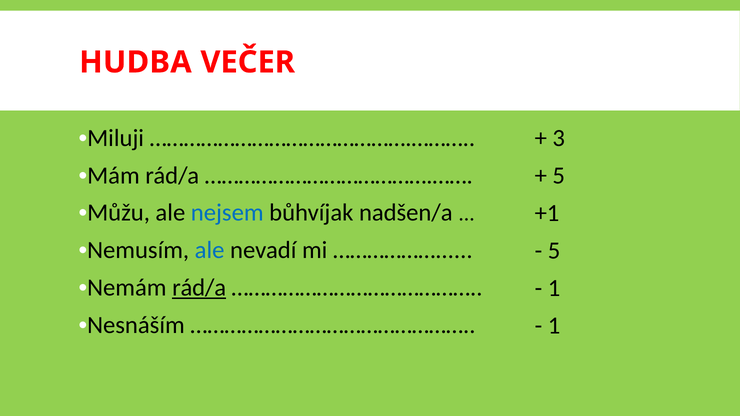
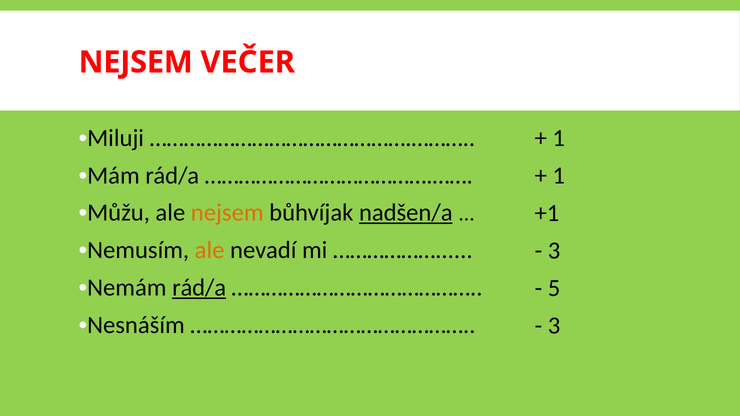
HUDBA: HUDBA -> NEJSEM (136, 62)
3: 3 -> 1 (559, 138)
5: 5 -> 1 (559, 176)
nejsem colour: blue -> orange (227, 213)
nadšen/a underline: none -> present (406, 213)
ale colour: blue -> orange (210, 250)
5: 5 -> 3 (554, 251)
1: 1 -> 5 (554, 288)
1: 1 -> 3 (554, 326)
